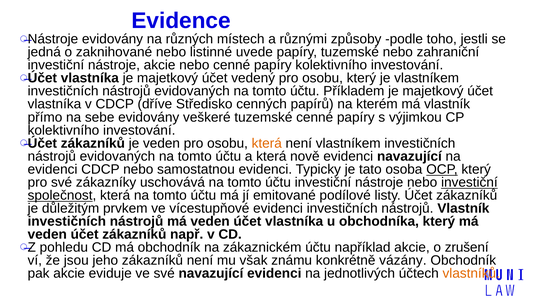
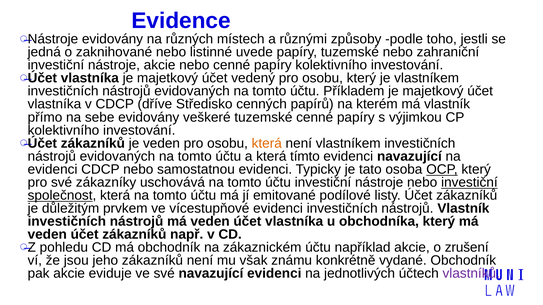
nově: nově -> tímto (305, 156)
vázány: vázány -> vydané (403, 261)
vlastníků colour: orange -> purple (471, 274)
